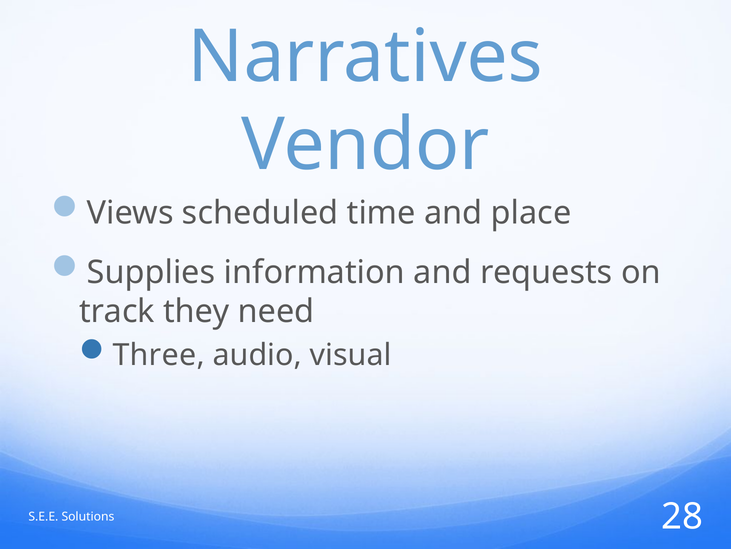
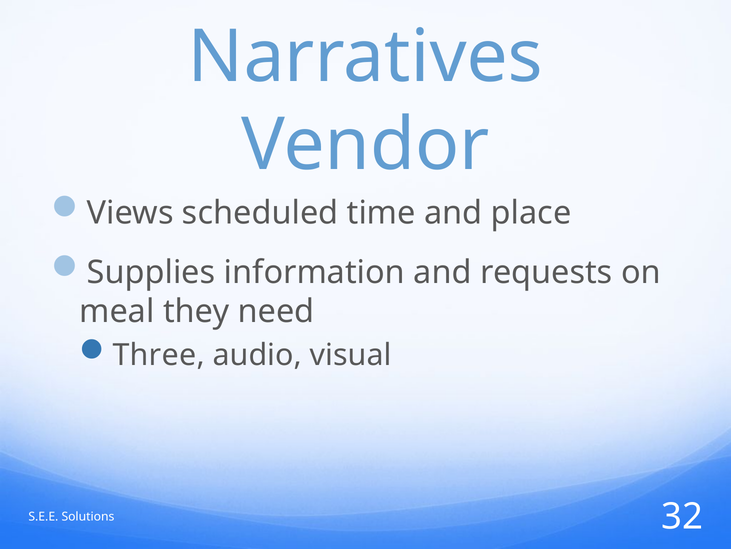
track: track -> meal (117, 311)
28: 28 -> 32 (682, 516)
